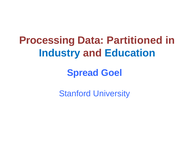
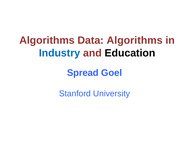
Processing: Processing -> Algorithms (47, 40)
Data Partitioned: Partitioned -> Algorithms (135, 40)
Education colour: blue -> black (130, 53)
